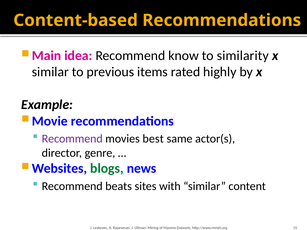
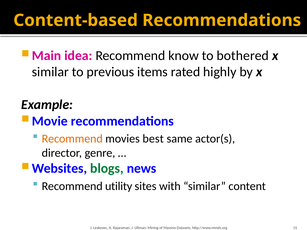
similarity: similarity -> bothered (243, 56)
Recommend colour: purple -> orange (72, 139)
beats: beats -> utility (119, 186)
